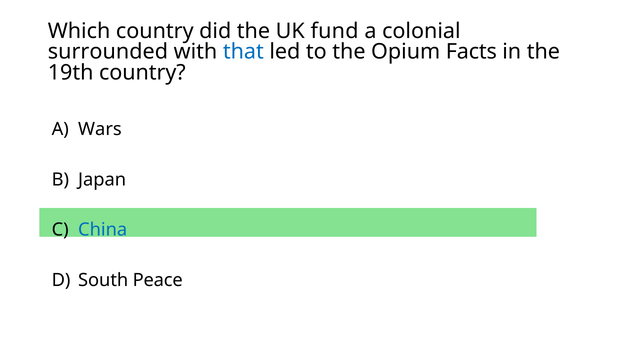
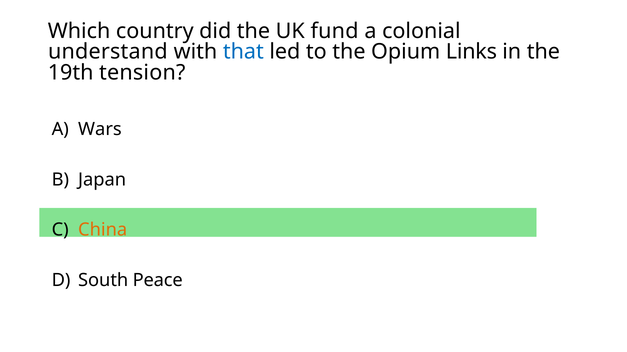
surrounded: surrounded -> understand (108, 52)
Facts: Facts -> Links (471, 52)
19th country: country -> tension (142, 73)
China colour: blue -> orange (103, 230)
